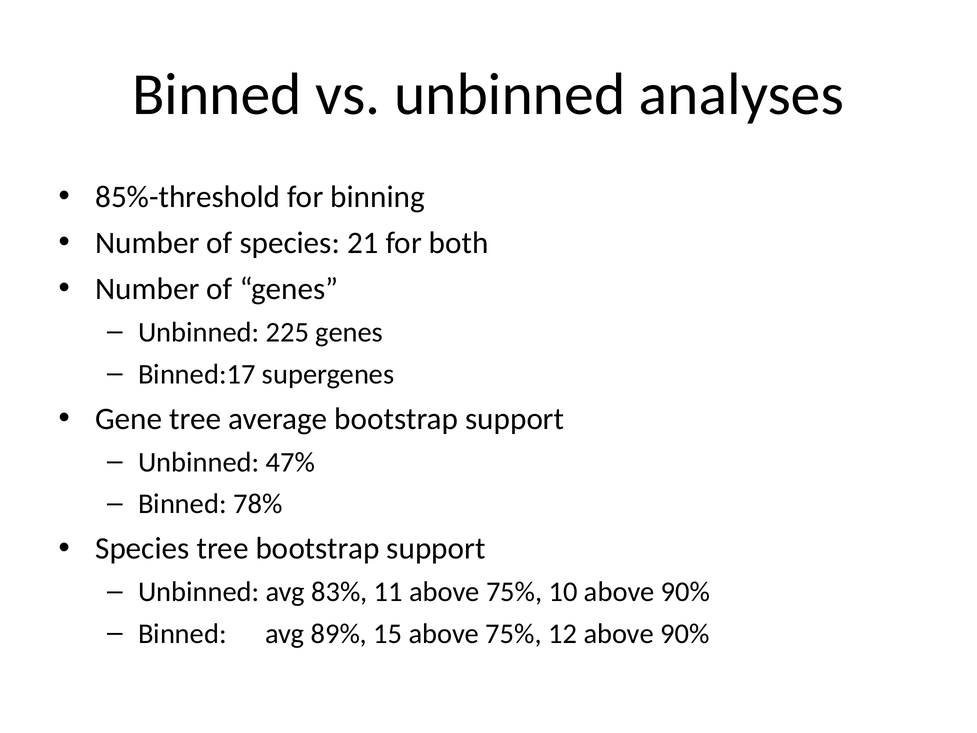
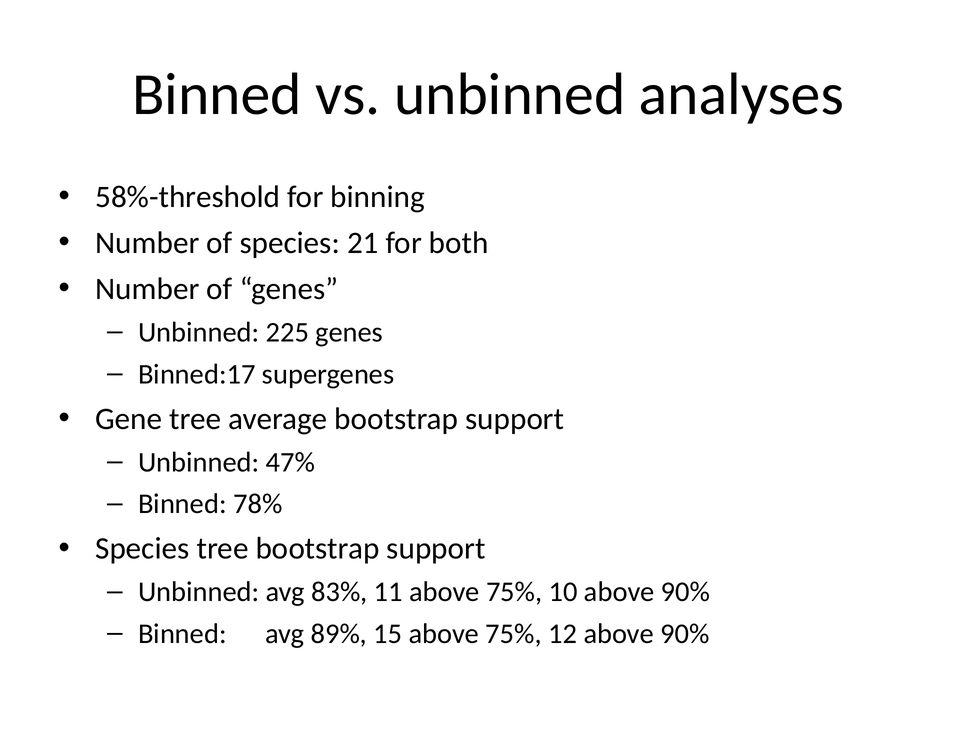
85%-threshold: 85%-threshold -> 58%-threshold (188, 197)
